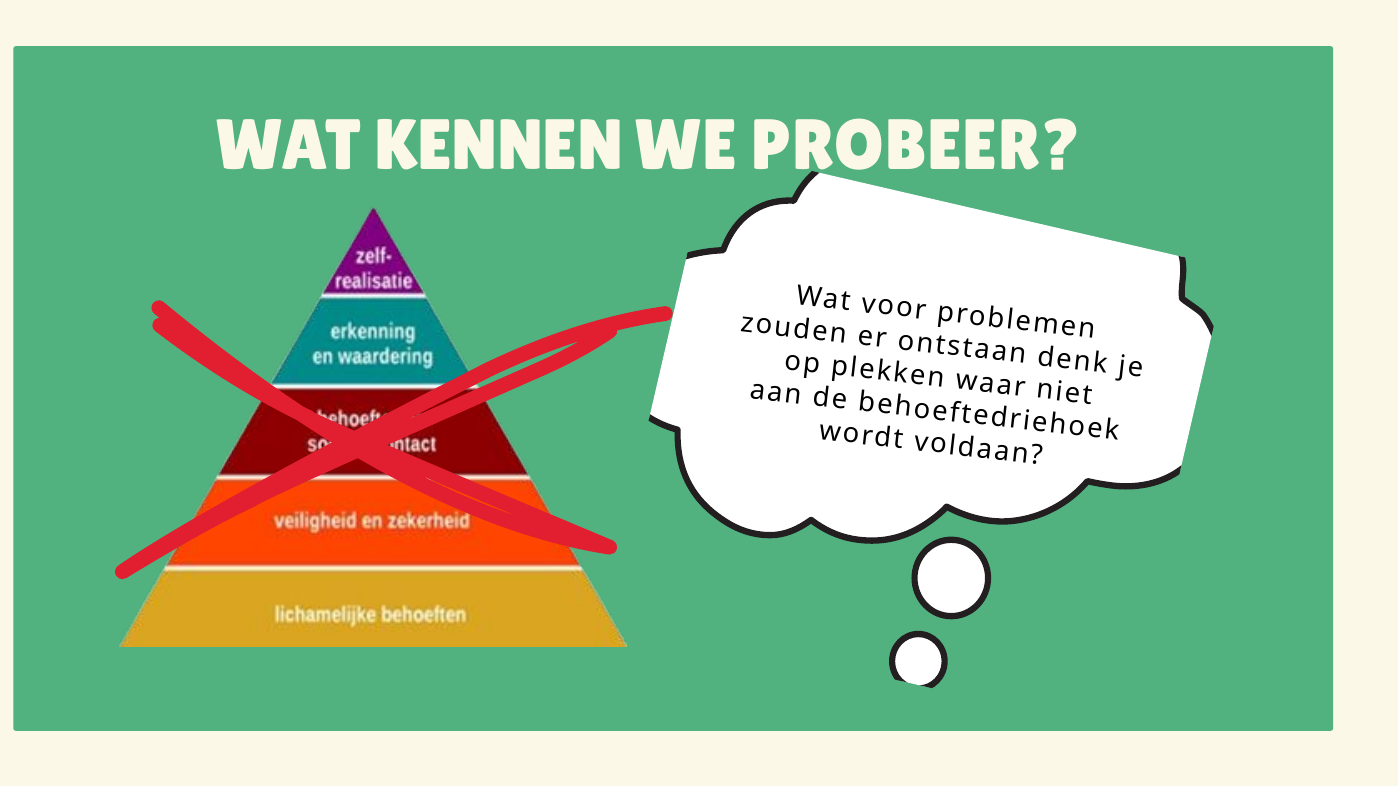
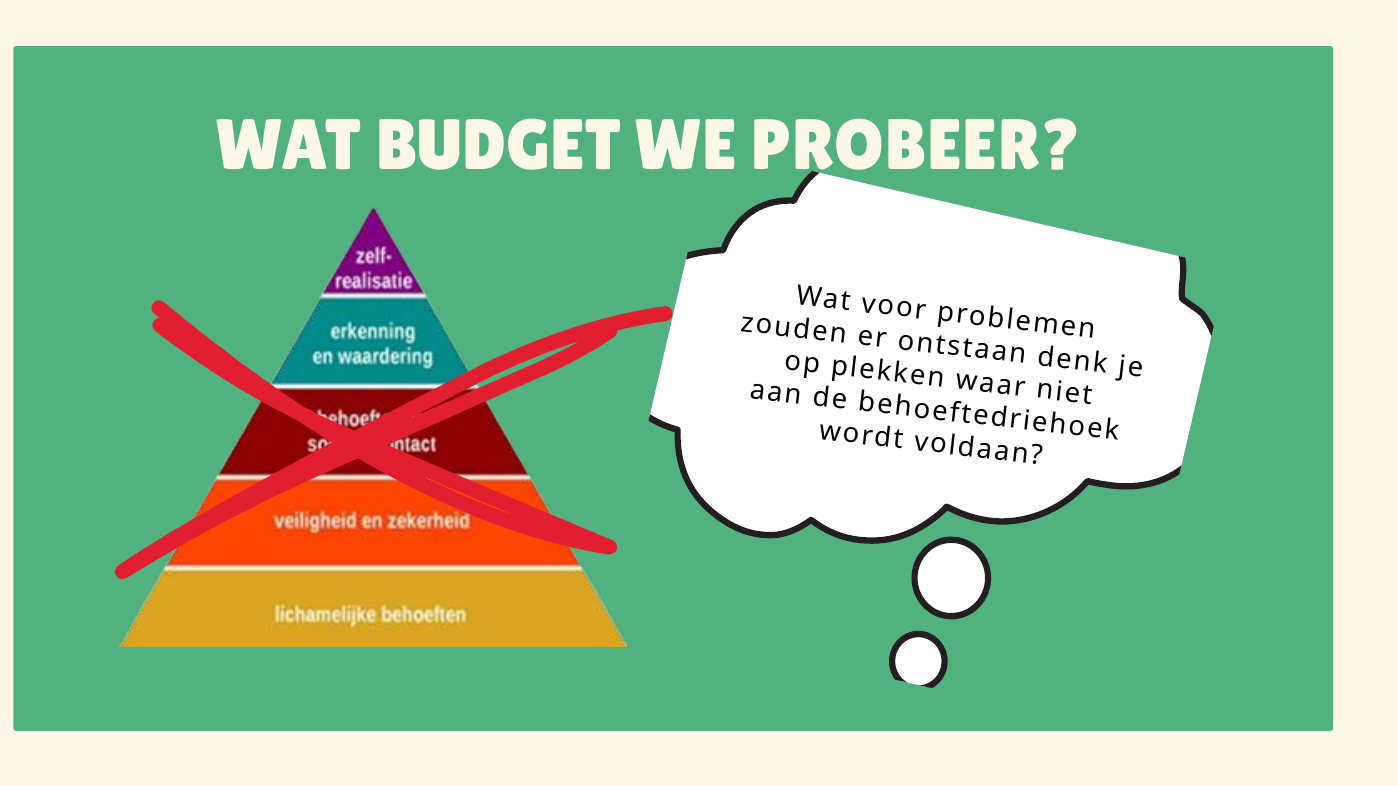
KENNEN: KENNEN -> BUDGET (498, 146)
